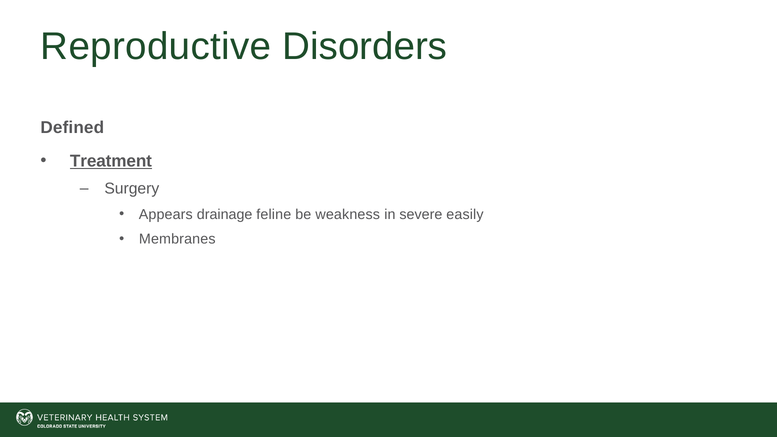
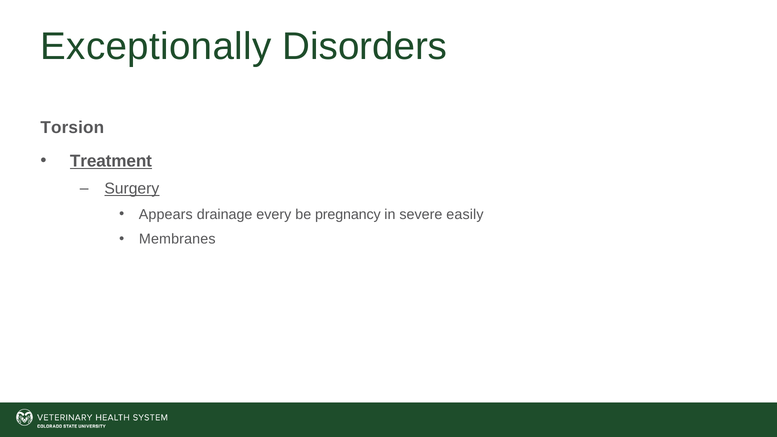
Reproductive: Reproductive -> Exceptionally (156, 46)
Defined: Defined -> Torsion (72, 128)
Surgery underline: none -> present (132, 189)
feline: feline -> every (274, 214)
weakness: weakness -> pregnancy (348, 214)
